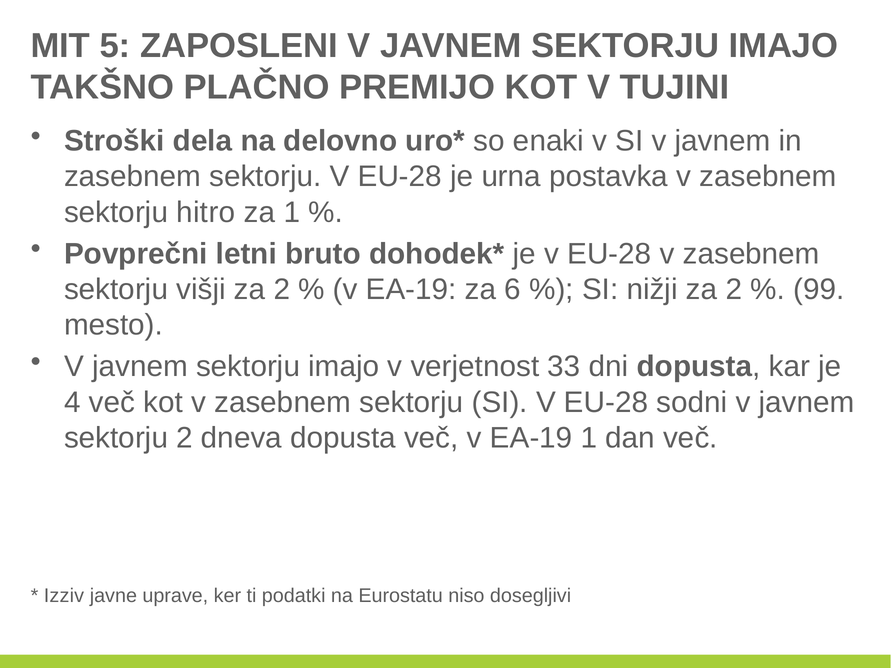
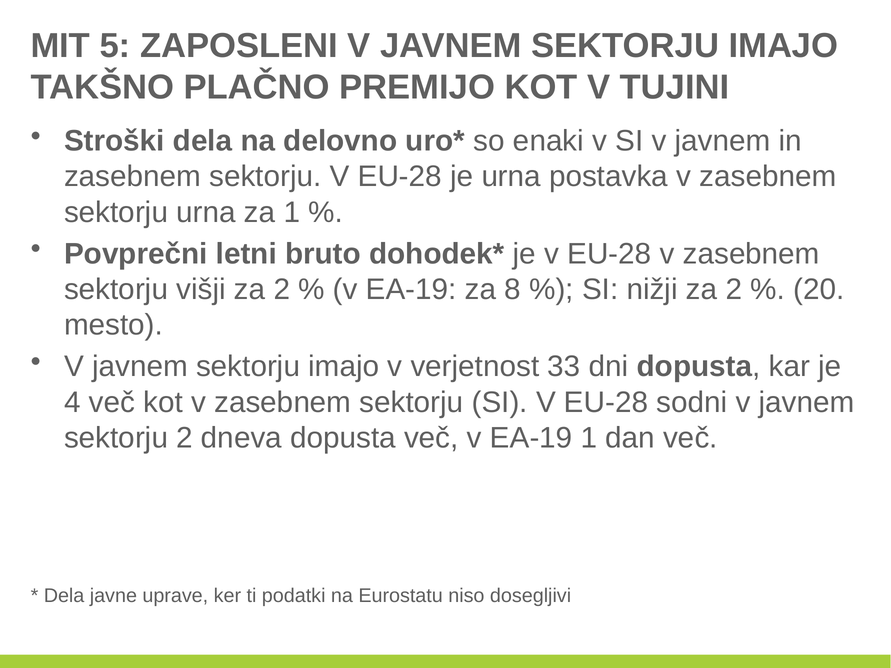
sektorju hitro: hitro -> urna (206, 212)
6: 6 -> 8 (513, 290)
99: 99 -> 20 (819, 290)
Izziv: Izziv -> Dela (64, 596)
